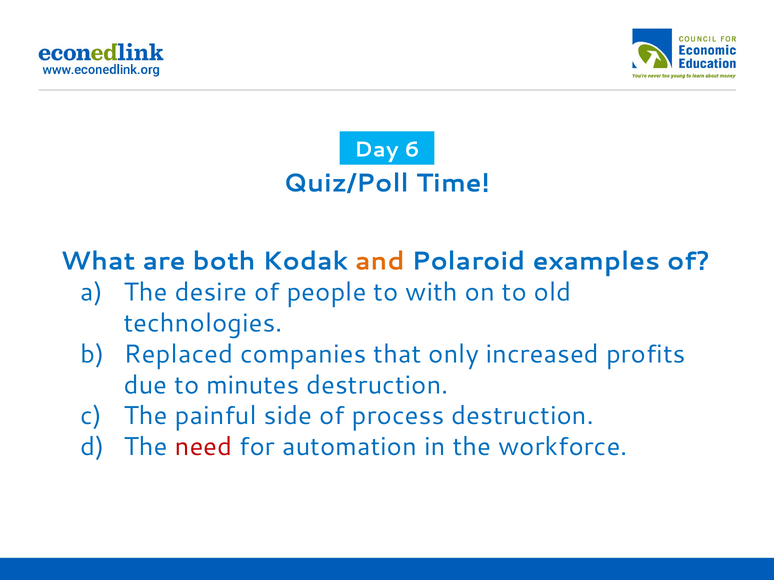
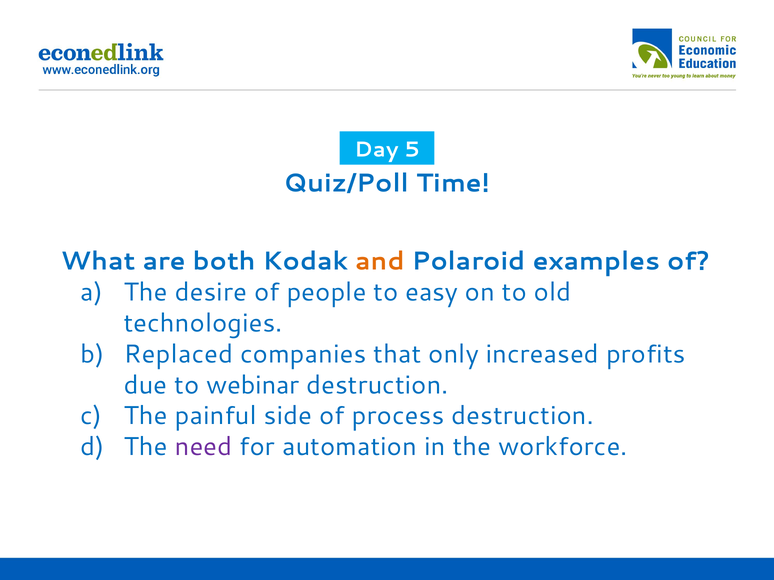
6: 6 -> 5 (412, 150)
with: with -> easy (432, 292)
minutes: minutes -> webinar (253, 385)
need colour: red -> purple (204, 447)
